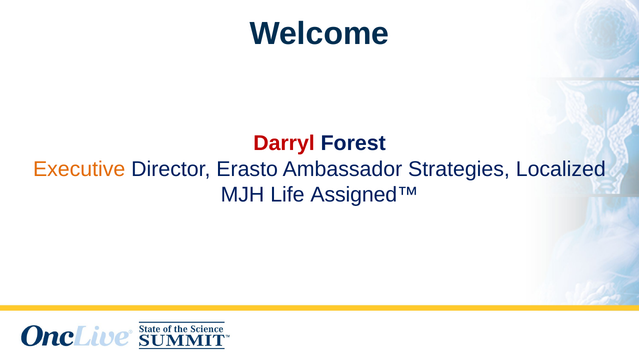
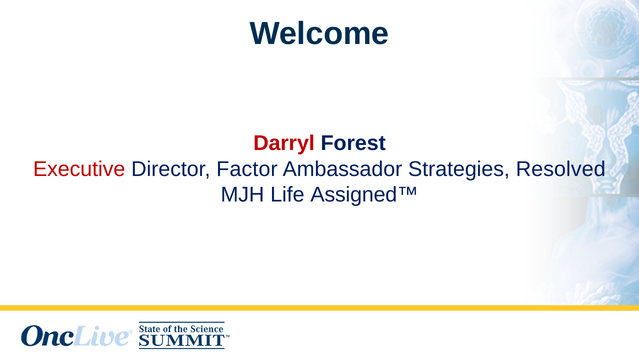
Executive colour: orange -> red (79, 169)
Erasto: Erasto -> Factor (247, 169)
Localized: Localized -> Resolved (561, 169)
